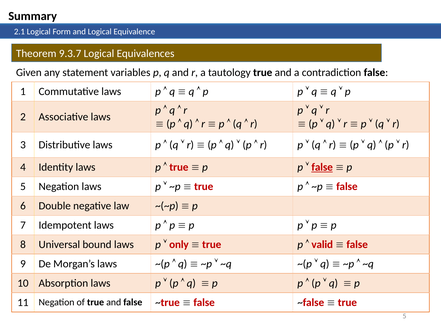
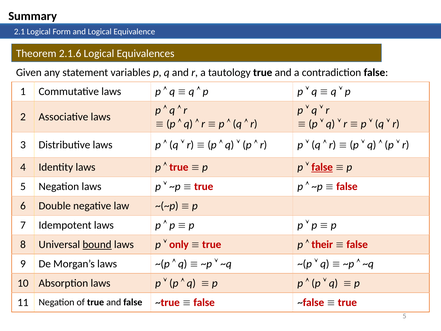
9.3.7: 9.3.7 -> 2.1.6 (70, 53)
bound underline: none -> present (97, 244)
valid: valid -> their (322, 244)
